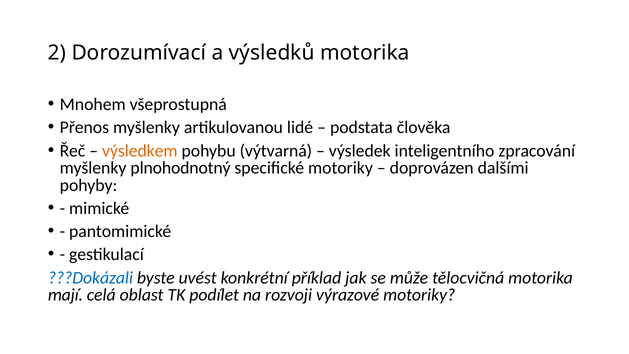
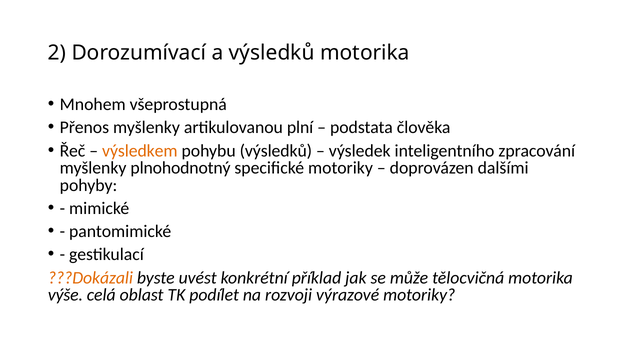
lidé: lidé -> plní (300, 128)
pohybu výtvarná: výtvarná -> výsledků (276, 151)
???Dokázali colour: blue -> orange (90, 278)
mají: mají -> výše (65, 295)
